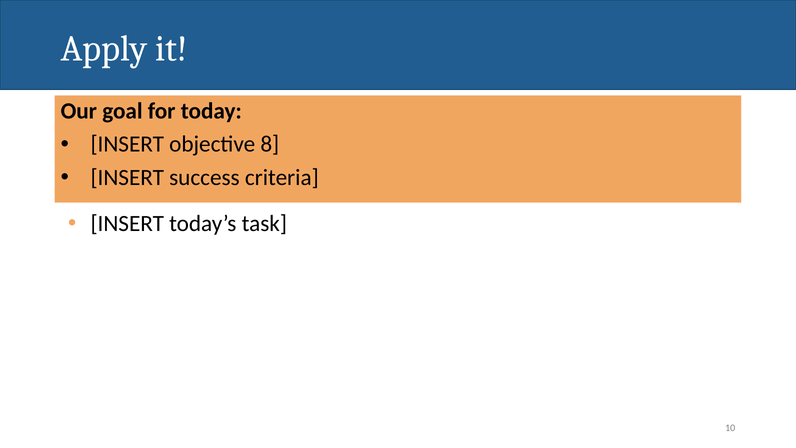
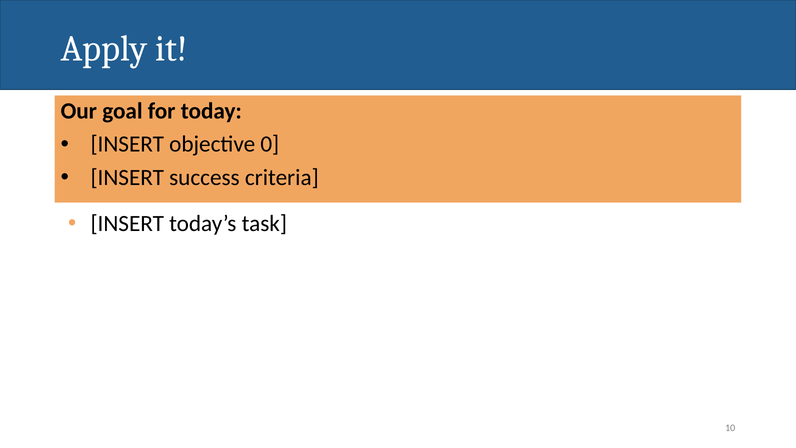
8: 8 -> 0 (270, 144)
